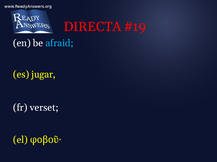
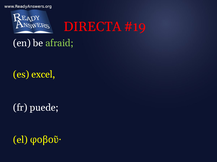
afraid colour: light blue -> light green (59, 43)
jugar: jugar -> excel (43, 75)
verset: verset -> puede (44, 108)
